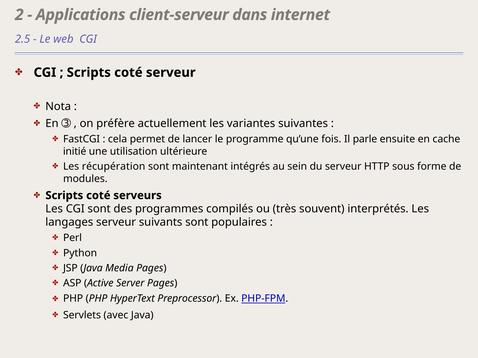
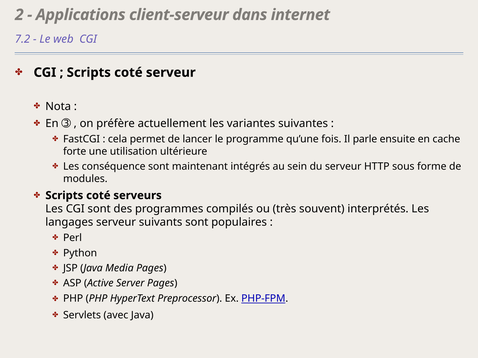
2.5: 2.5 -> 7.2 (23, 39)
initié: initié -> forte (75, 152)
récupération: récupération -> conséquence (114, 167)
